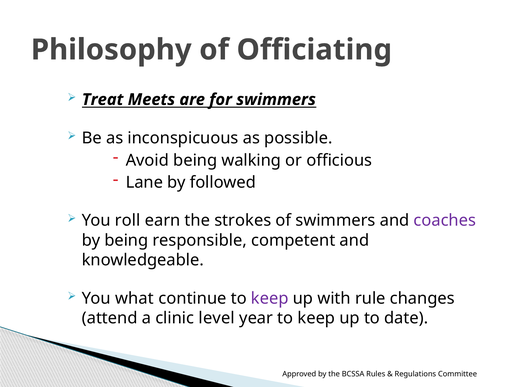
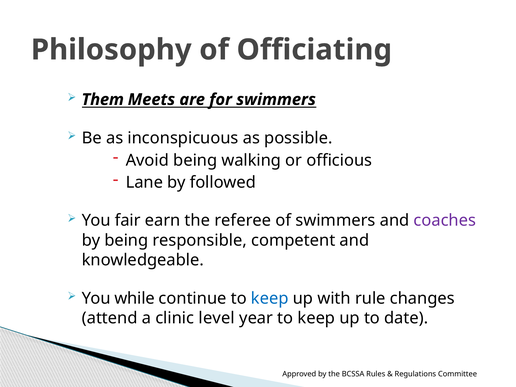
Treat: Treat -> Them (103, 100)
roll: roll -> fair (128, 221)
strokes: strokes -> referee (243, 221)
what: what -> while (135, 298)
keep colour: purple -> blue (270, 298)
